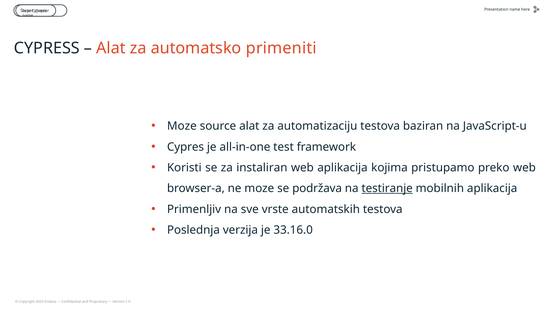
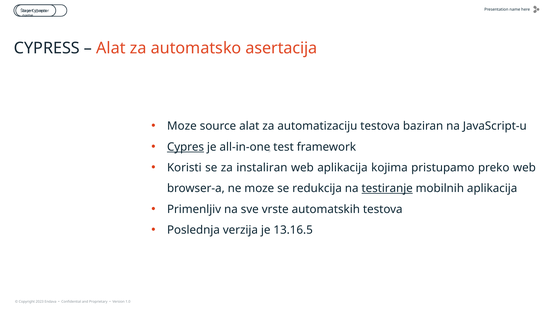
primeniti: primeniti -> asertacija (281, 48)
Cypres underline: none -> present (186, 147)
podržava: podržava -> redukcija (317, 189)
33.16.0: 33.16.0 -> 13.16.5 (293, 230)
